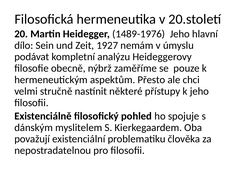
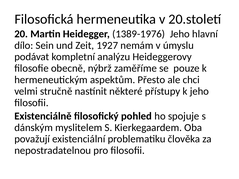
1489-1976: 1489-1976 -> 1389-1976 (139, 34)
